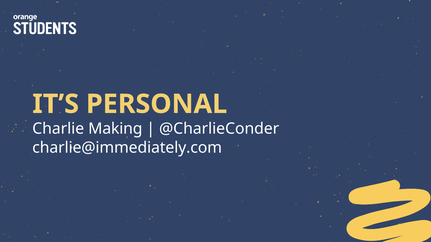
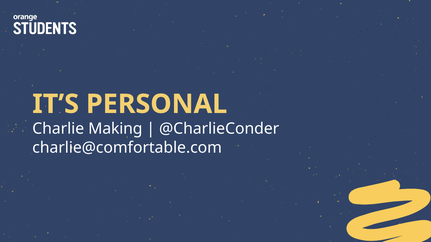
charlie@immediately.com: charlie@immediately.com -> charlie@comfortable.com (127, 148)
